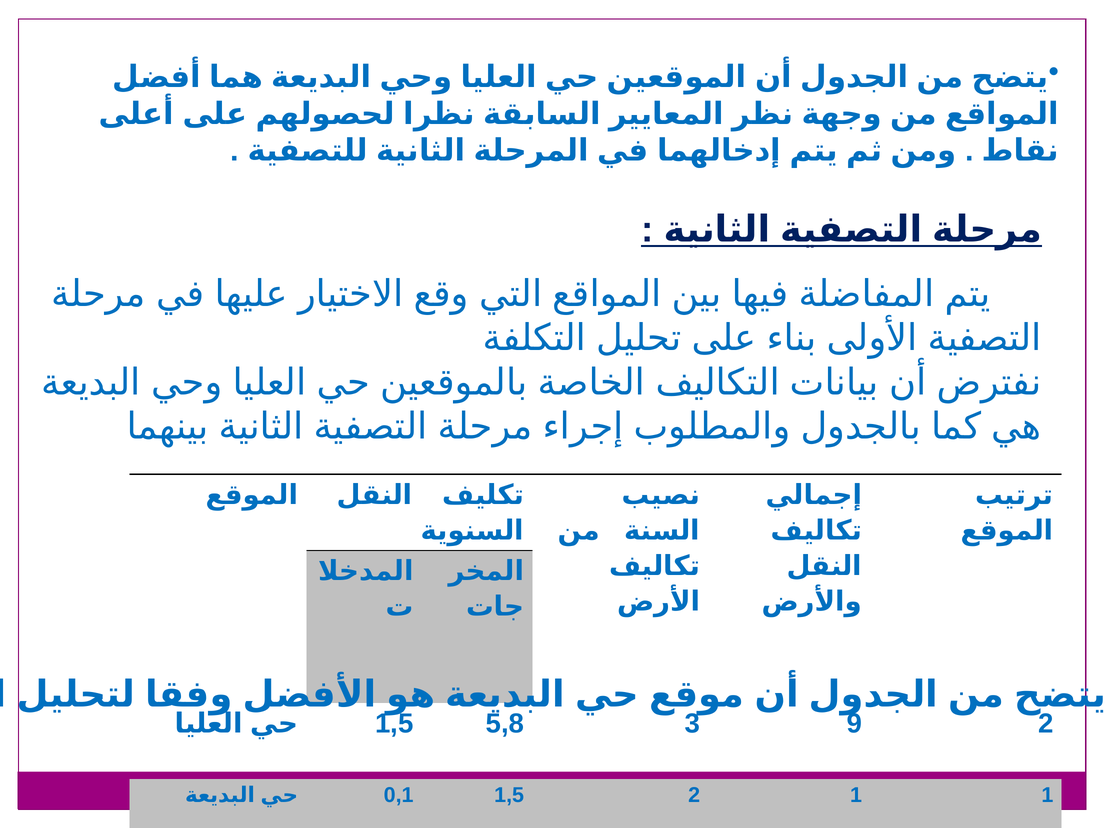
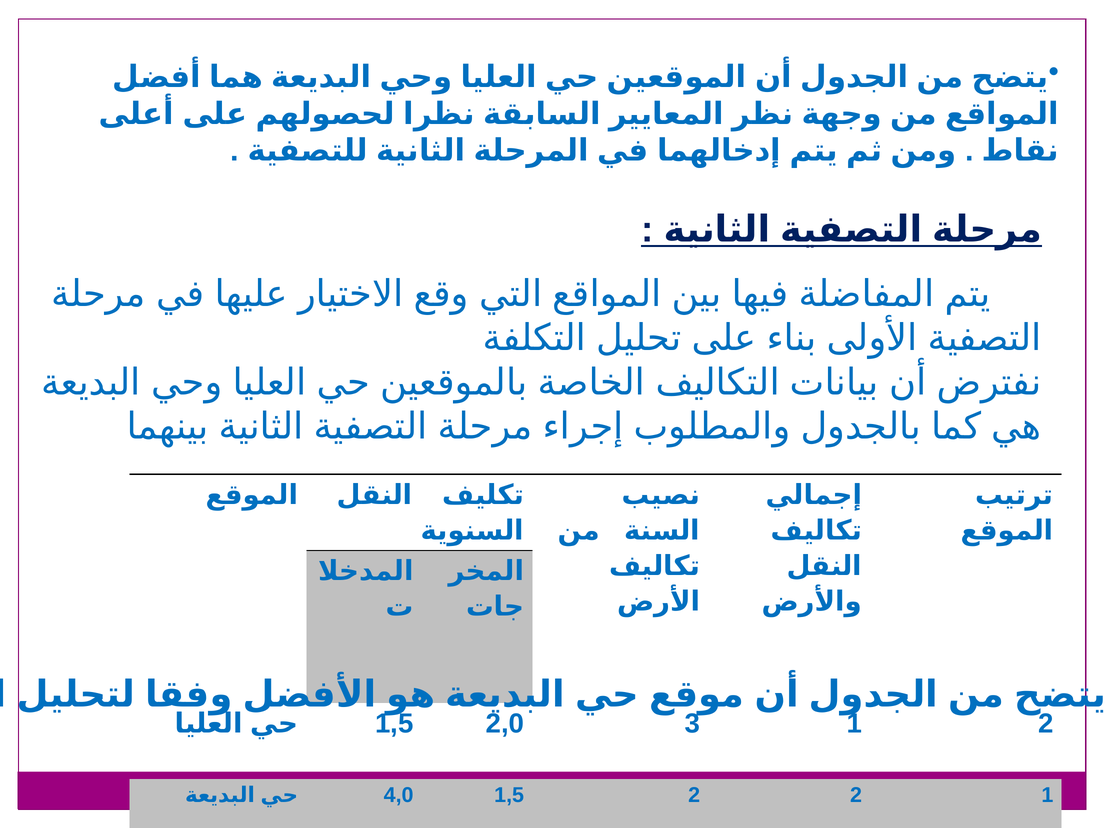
5,8: 5,8 -> 2,0 (505, 724)
3 9: 9 -> 1 (854, 724)
0,1: 0,1 -> 4,0 (399, 796)
2 1: 1 -> 2 (856, 796)
